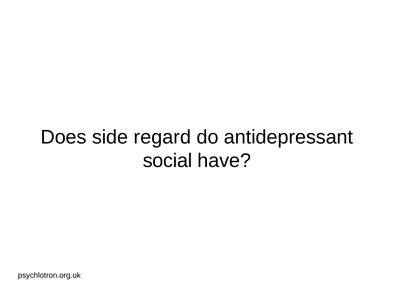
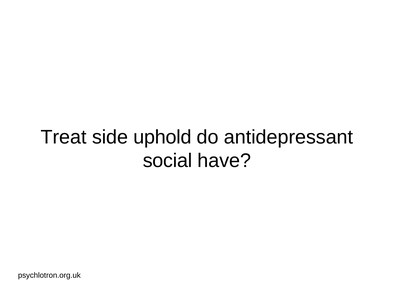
Does: Does -> Treat (64, 137)
regard: regard -> uphold (163, 137)
